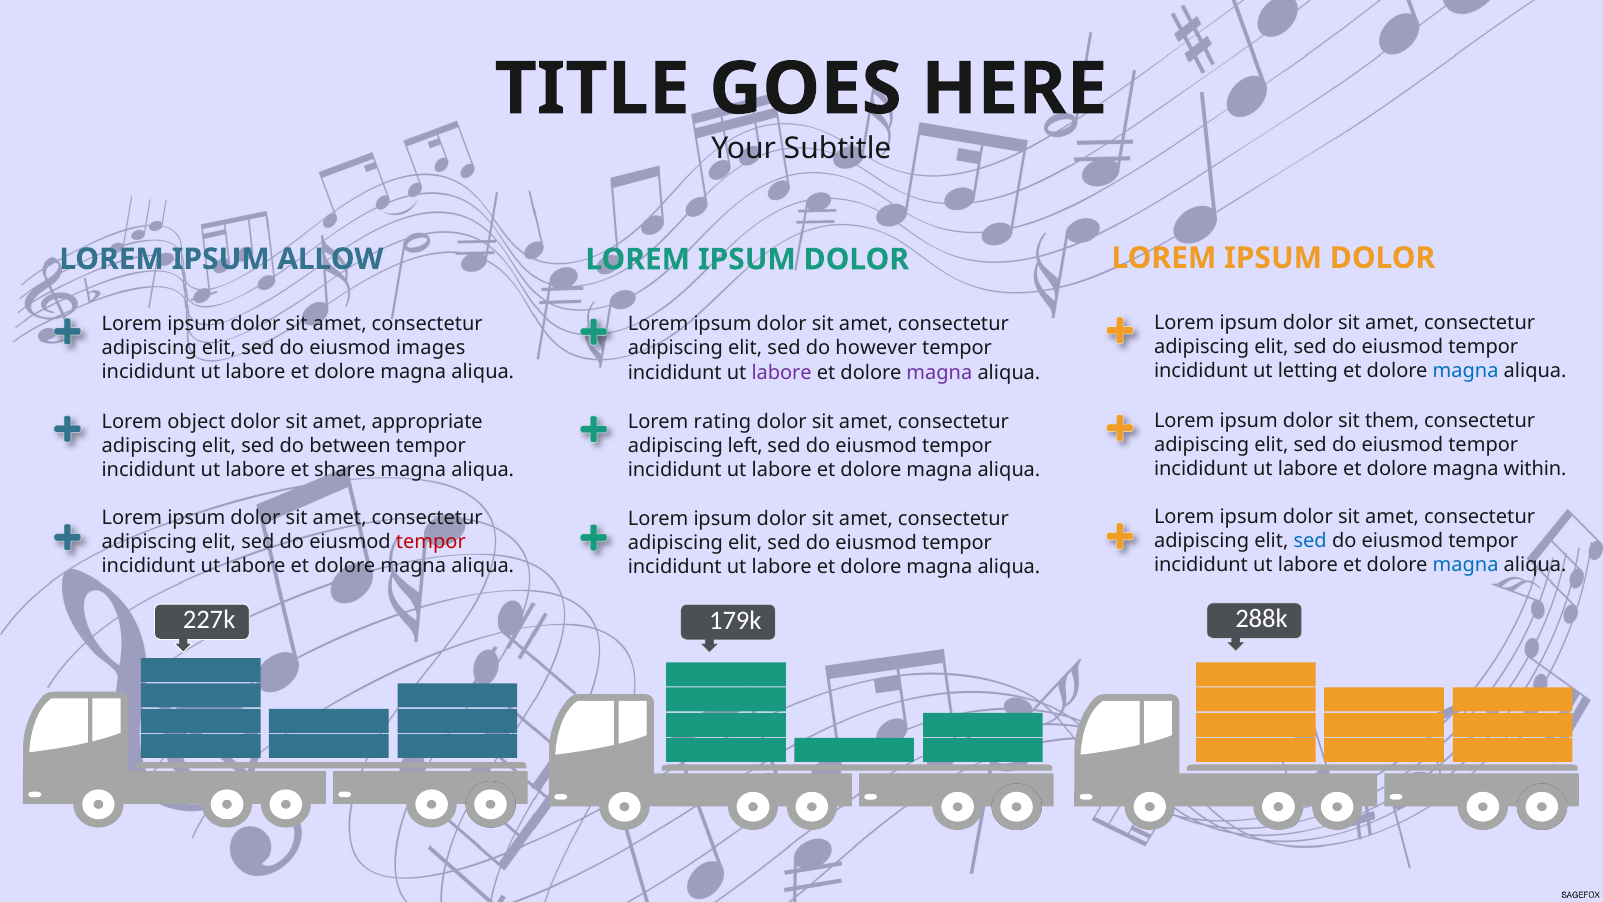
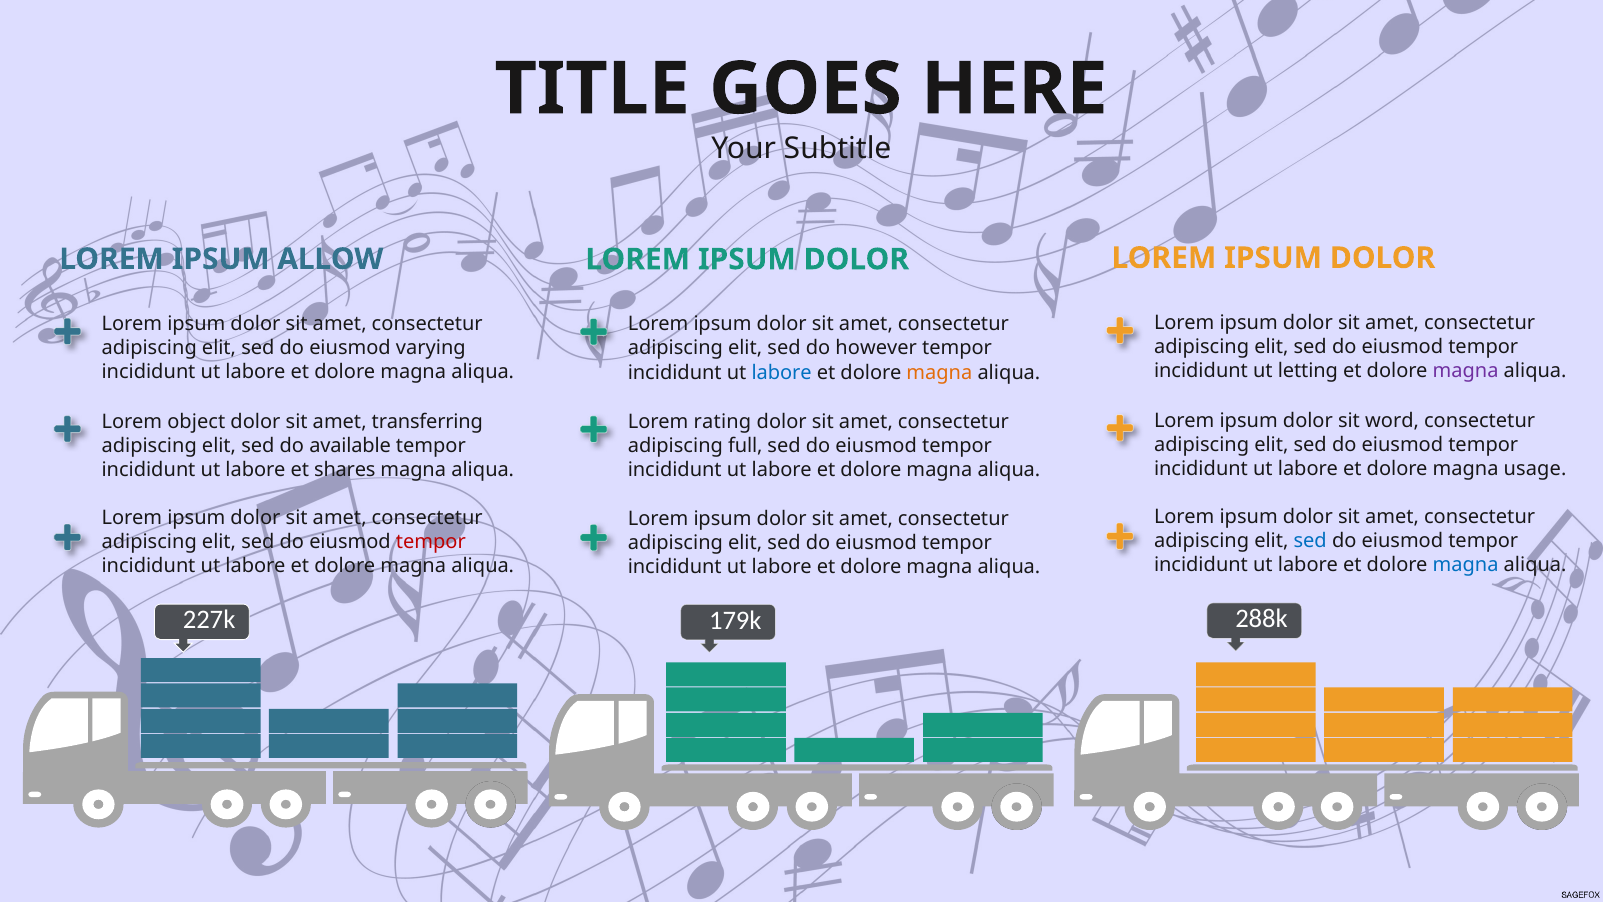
images: images -> varying (431, 348)
magna colour: blue -> purple (1466, 371)
labore colour: purple -> blue (782, 372)
magna colour: purple -> orange (939, 372)
them: them -> word (1392, 420)
appropriate: appropriate -> transferring (427, 421)
between: between -> available (350, 445)
left: left -> full (745, 446)
within: within -> usage (1535, 468)
